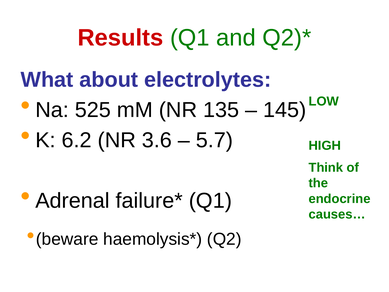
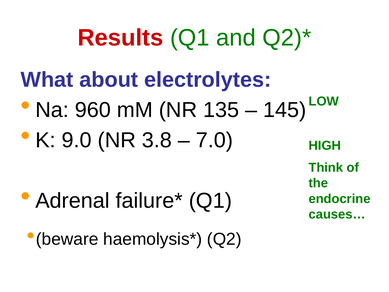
525: 525 -> 960 (93, 110)
6.2: 6.2 -> 9.0 (77, 140)
3.6: 3.6 -> 3.8 (157, 140)
5.7: 5.7 -> 7.0 (215, 140)
